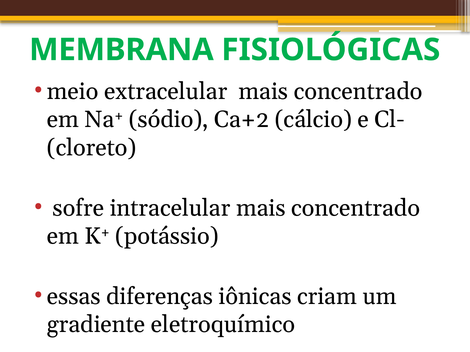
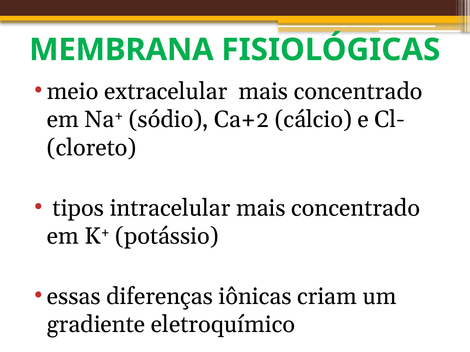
sofre: sofre -> tipos (78, 208)
